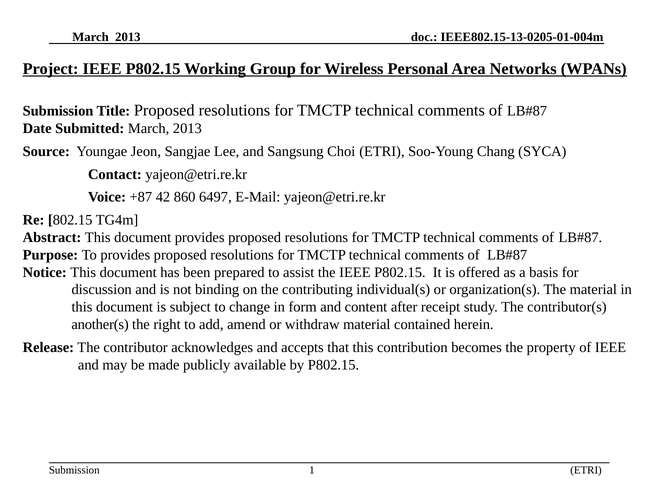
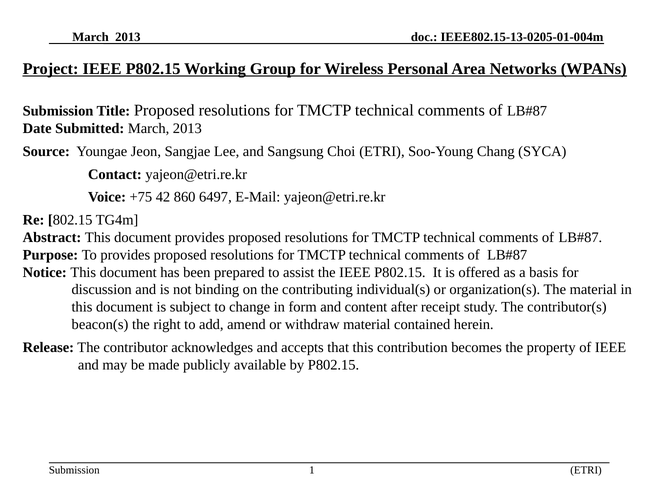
+87: +87 -> +75 (141, 197)
another(s: another(s -> beacon(s (100, 324)
